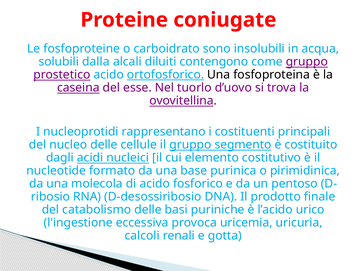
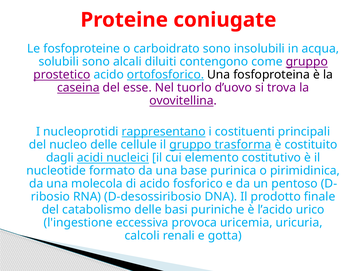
solubili dalla: dalla -> sono (96, 62)
rappresentano underline: none -> present (164, 132)
segmento: segmento -> trasforma (243, 145)
